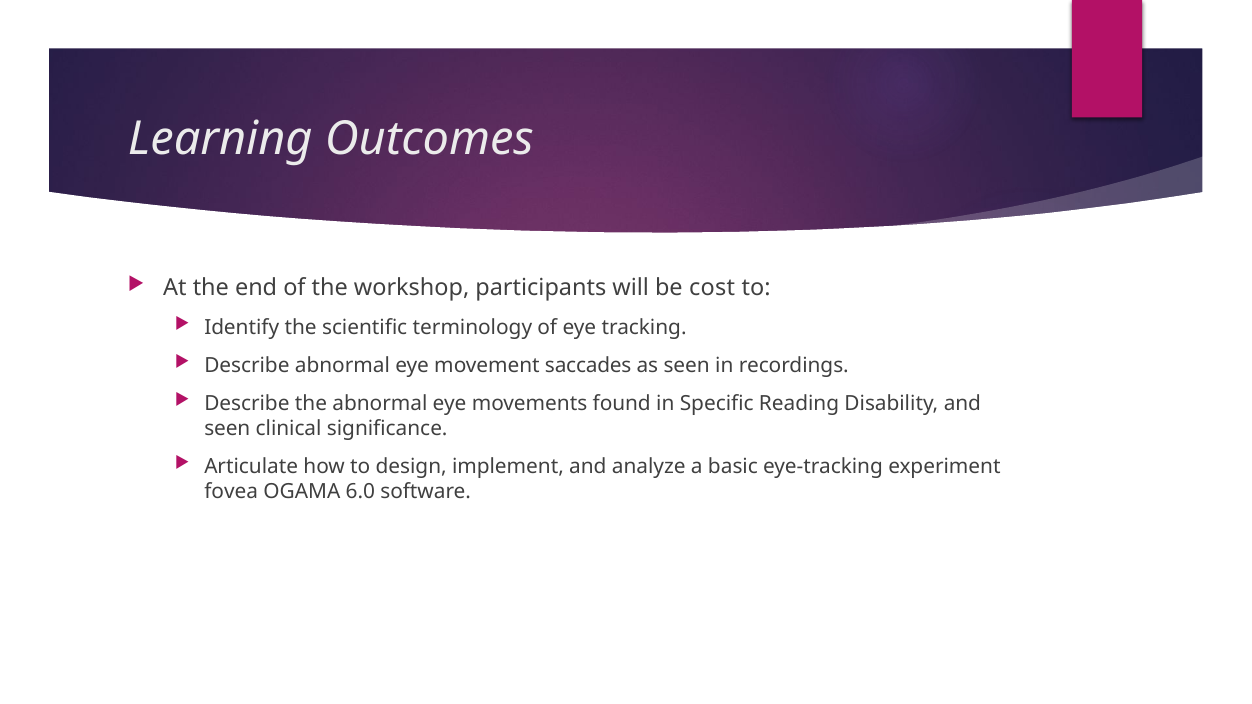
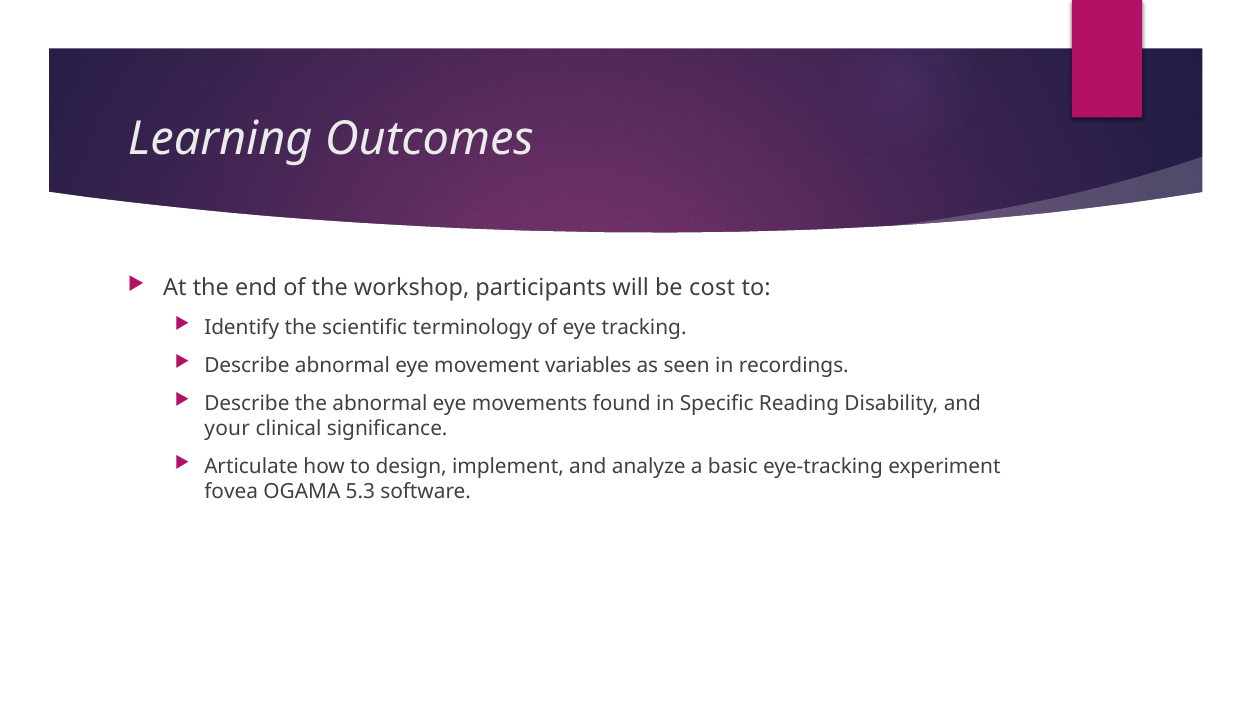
saccades: saccades -> variables (588, 365)
seen: seen -> your (227, 428)
6.0: 6.0 -> 5.3 (360, 492)
